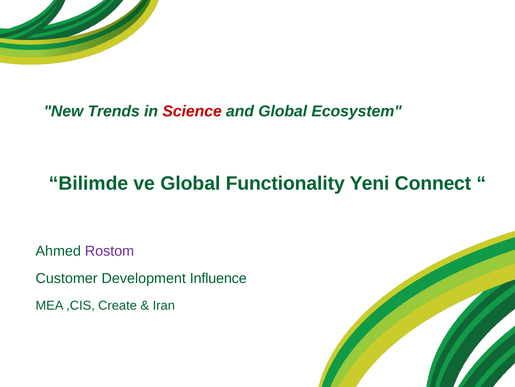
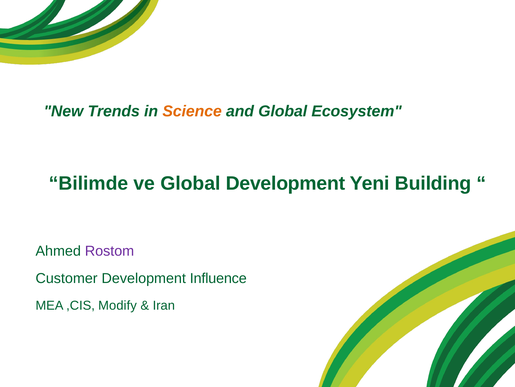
Science colour: red -> orange (192, 111)
Global Functionality: Functionality -> Development (285, 183)
Connect: Connect -> Building (433, 183)
Create: Create -> Modify (117, 305)
